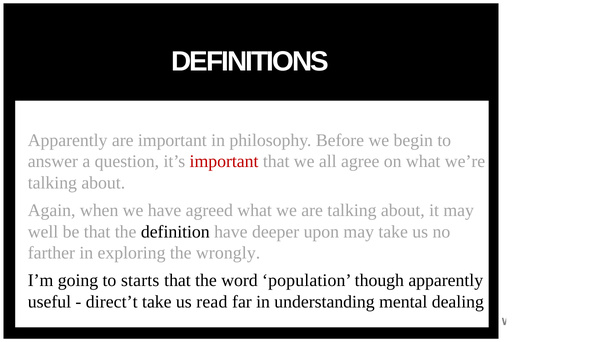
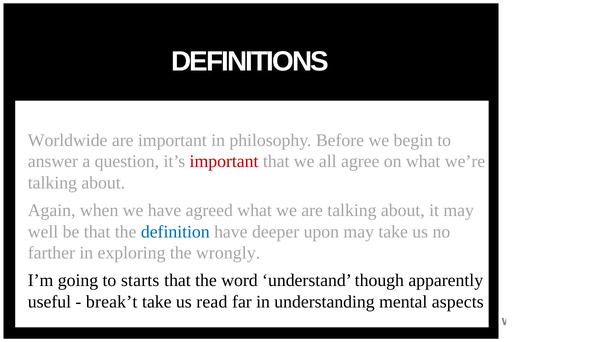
Apparently: Apparently -> Worldwide (68, 140)
definition colour: black -> blue (175, 232)
population: population -> understand (307, 281)
direct’t: direct’t -> break’t (112, 302)
dealing: dealing -> aspects (458, 302)
